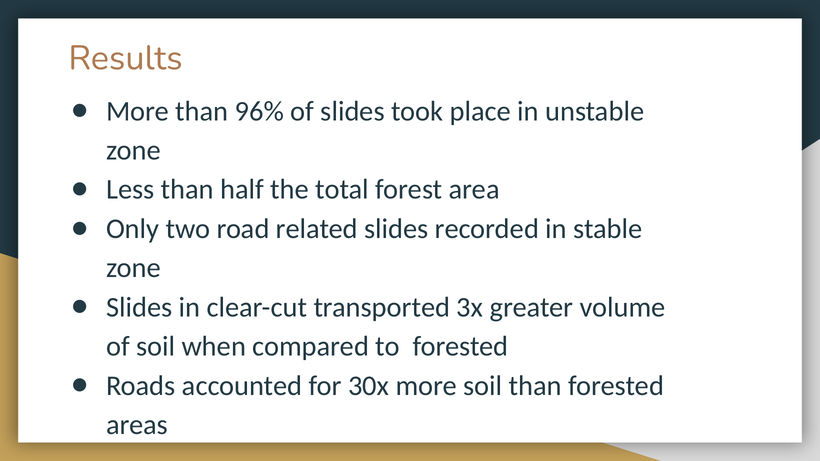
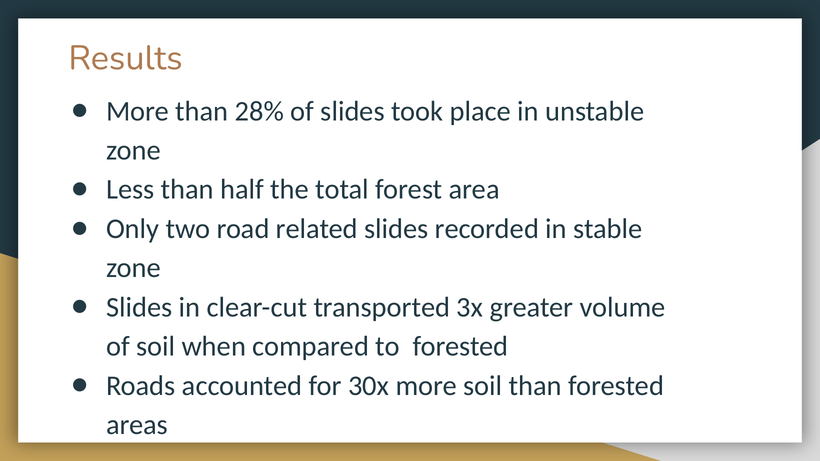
96%: 96% -> 28% (259, 111)
